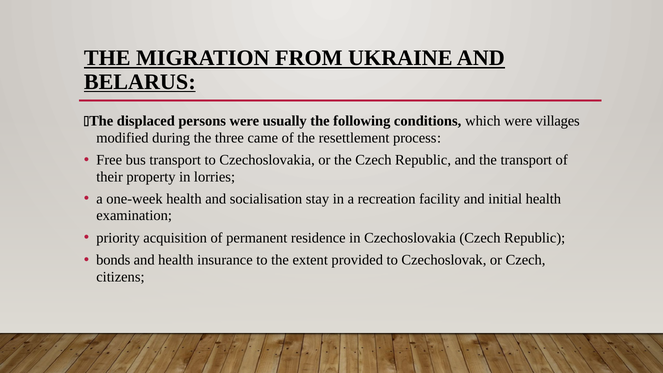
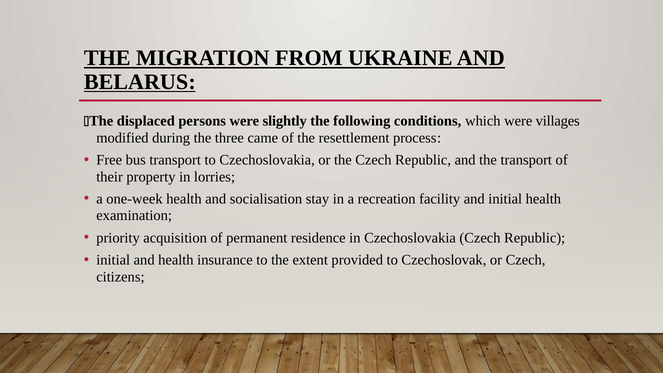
usually: usually -> slightly (285, 121)
bonds: bonds -> initial (113, 260)
